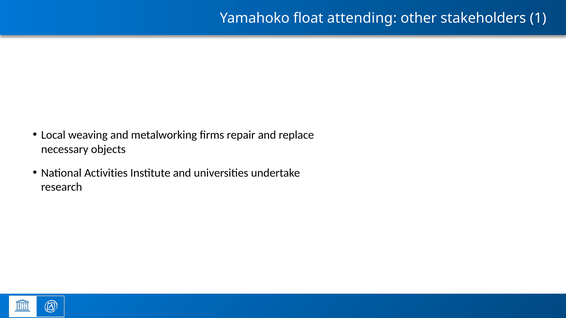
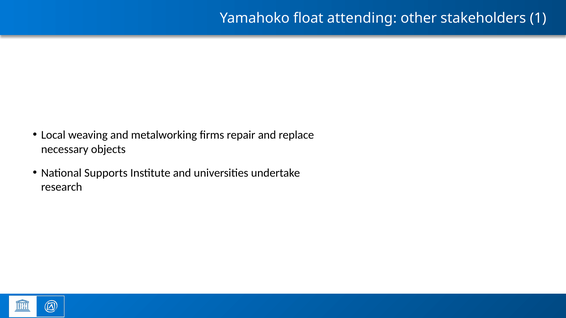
Activities: Activities -> Supports (106, 173)
